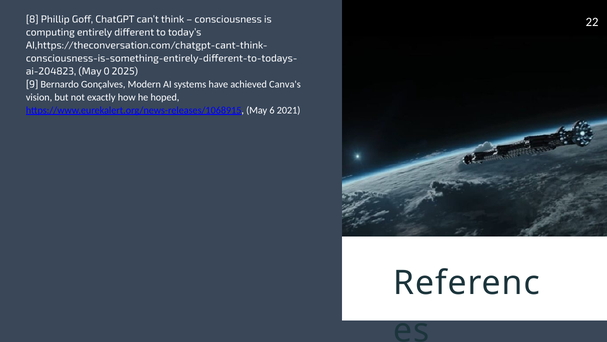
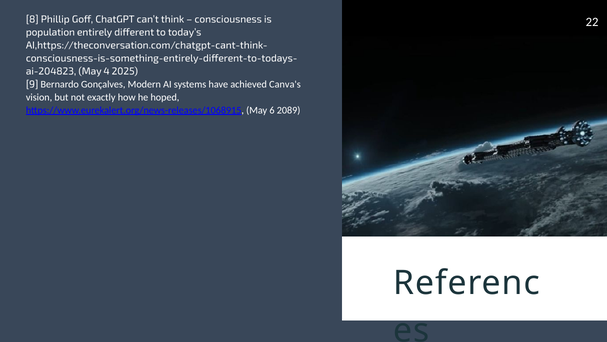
computing: computing -> population (50, 33)
0: 0 -> 4 (107, 71)
2021: 2021 -> 2089 (289, 110)
